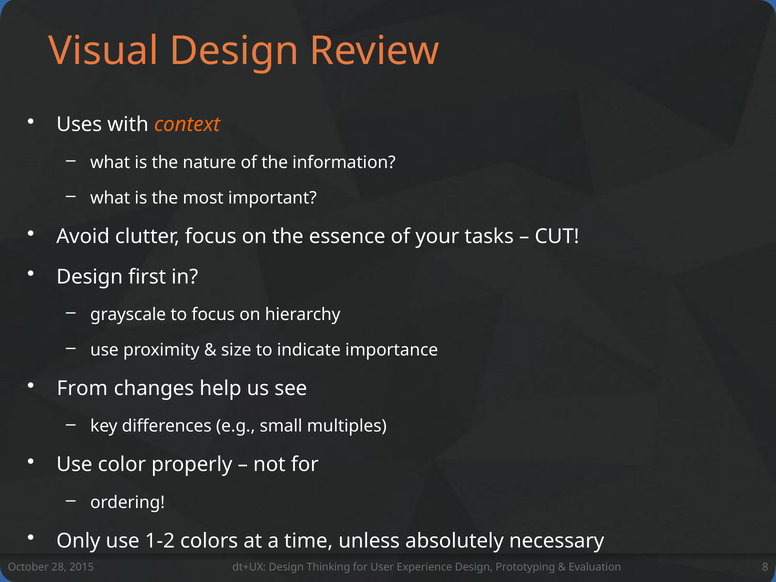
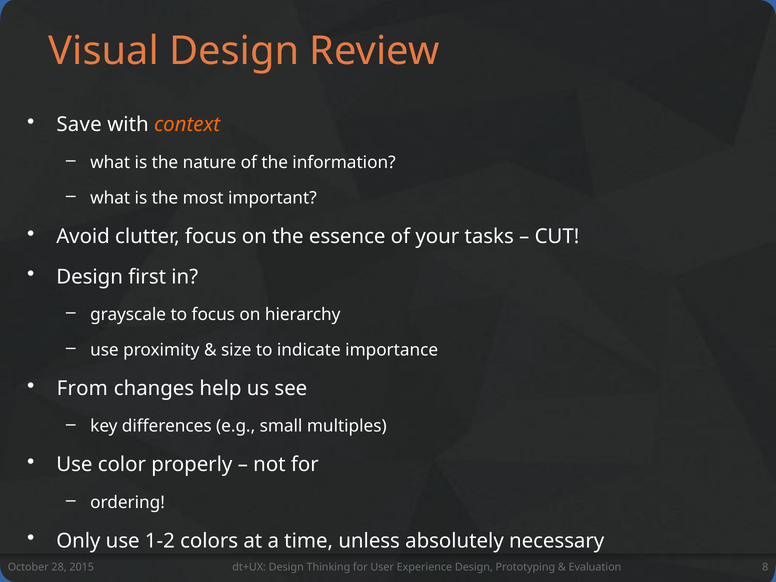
Uses: Uses -> Save (79, 125)
